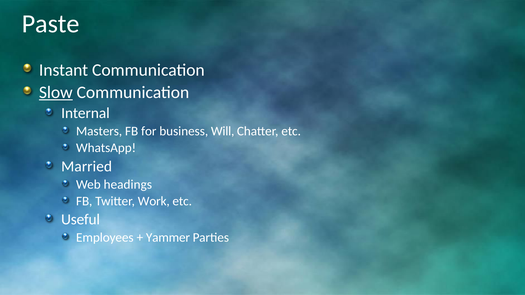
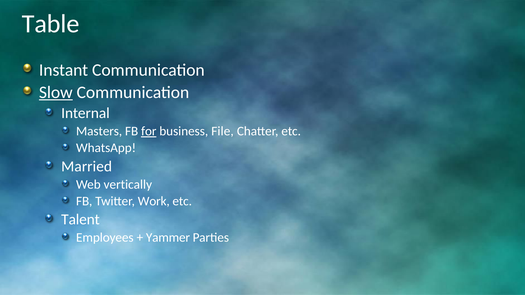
Paste: Paste -> Table (51, 24)
for underline: none -> present (149, 131)
Will: Will -> File (223, 131)
headings: headings -> vertically (128, 185)
Useful: Useful -> Talent (81, 220)
